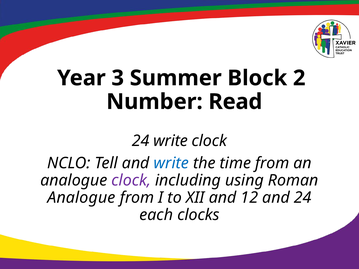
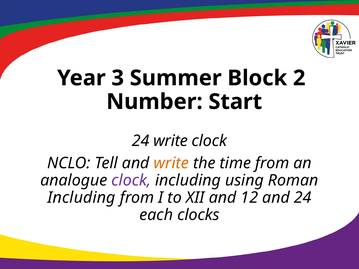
Read: Read -> Start (235, 102)
write colour: blue -> orange (171, 163)
Analogue: Analogue -> Including (81, 198)
